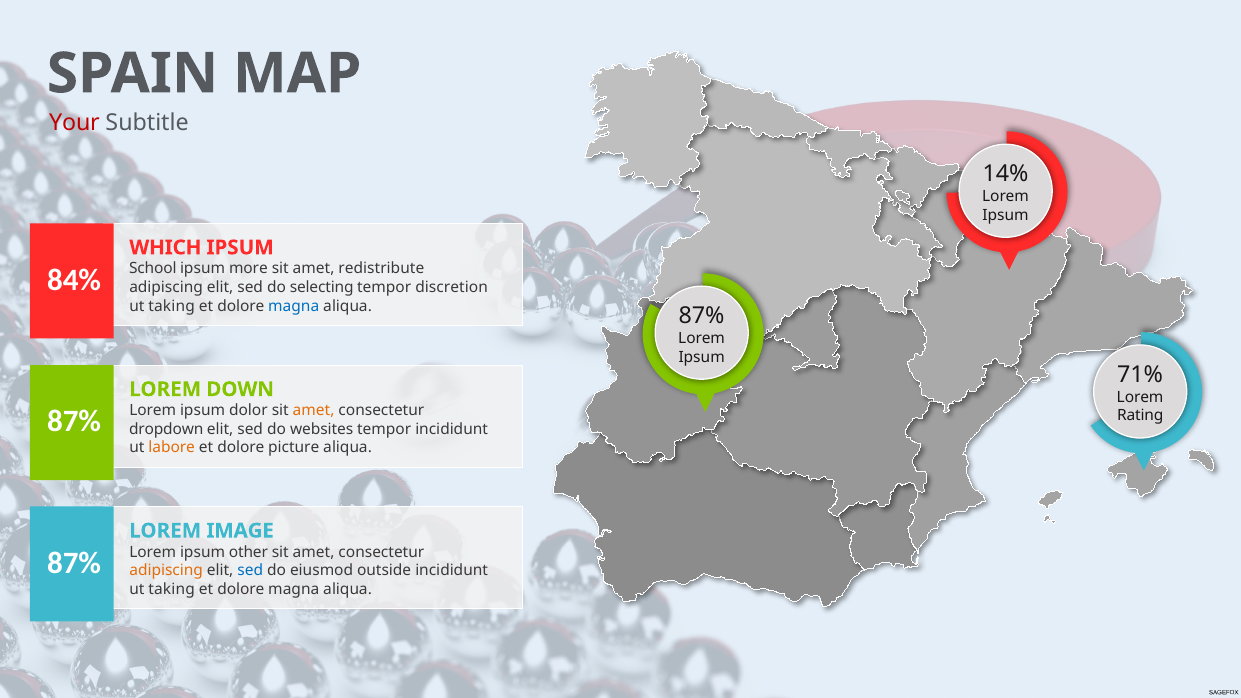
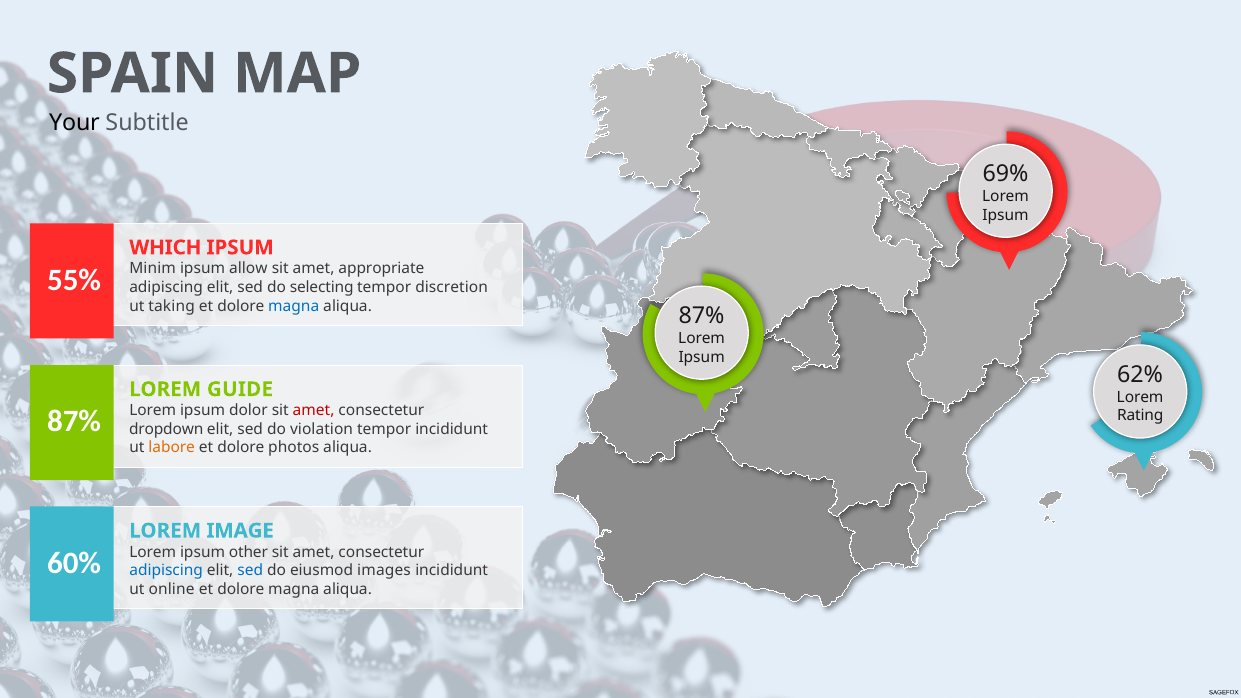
Your colour: red -> black (75, 123)
14%: 14% -> 69% (1006, 174)
School: School -> Minim (153, 269)
more: more -> allow (248, 269)
redistribute: redistribute -> appropriate (381, 269)
84%: 84% -> 55% (74, 280)
71%: 71% -> 62% (1140, 374)
DOWN: DOWN -> GUIDE (240, 389)
amet colour: orange -> red (314, 411)
websites: websites -> violation (322, 429)
picture: picture -> photos (294, 448)
87%: 87% -> 60% (74, 563)
adipiscing colour: orange -> blue (166, 571)
outside: outside -> images (384, 571)
taking: taking -> online (172, 589)
